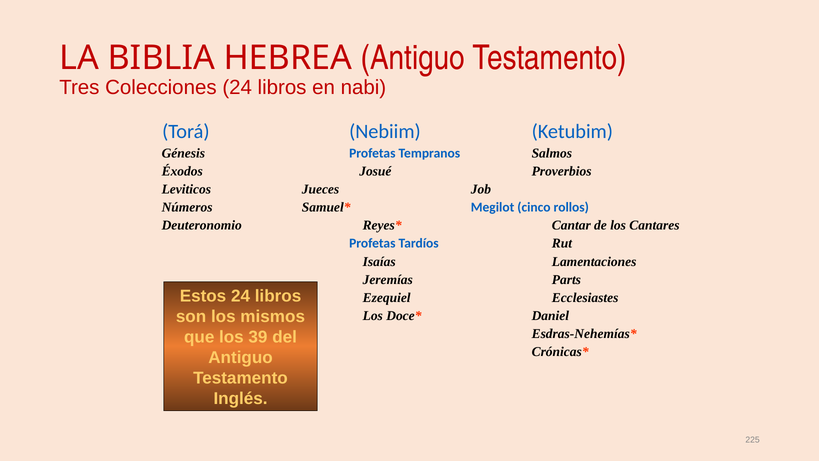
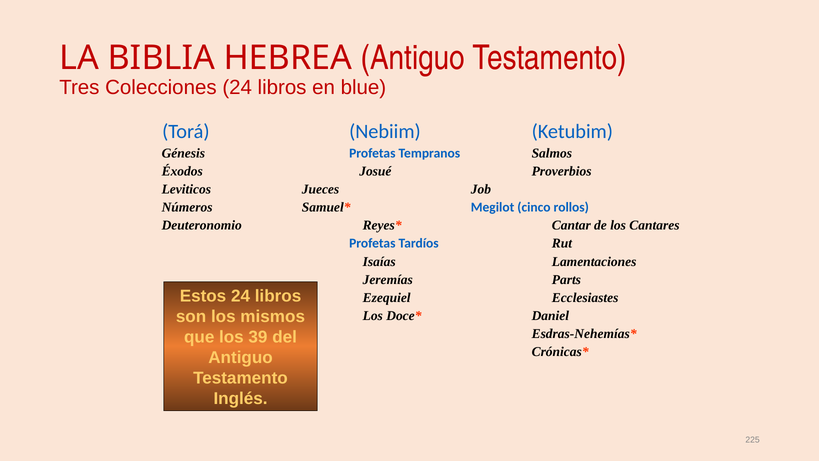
nabi: nabi -> blue (363, 87)
